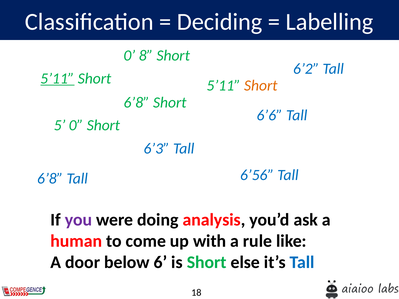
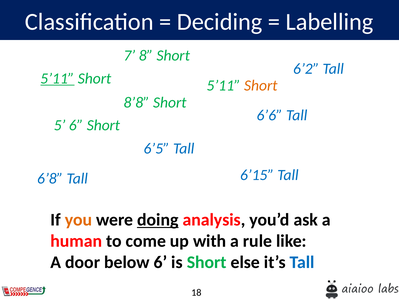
0: 0 -> 7 (129, 56)
6’8: 6’8 -> 8’8 (137, 103)
5 0: 0 -> 6 (76, 125)
6’3: 6’3 -> 6’5 (157, 149)
6’56: 6’56 -> 6’15 (257, 175)
you colour: purple -> orange (78, 220)
doing underline: none -> present (158, 220)
